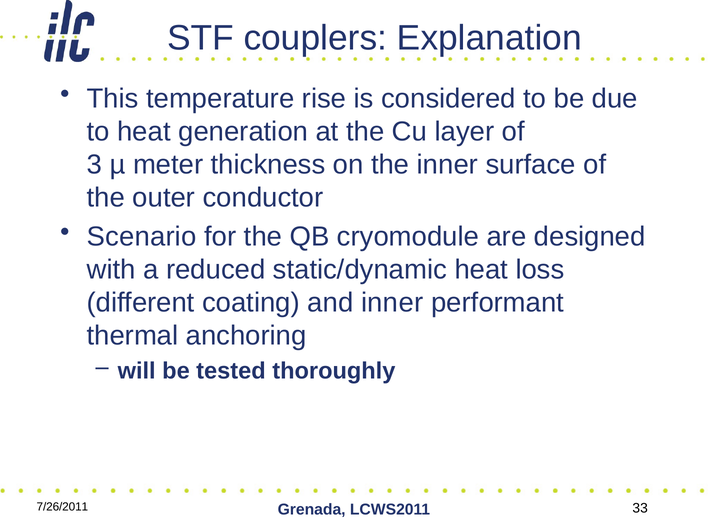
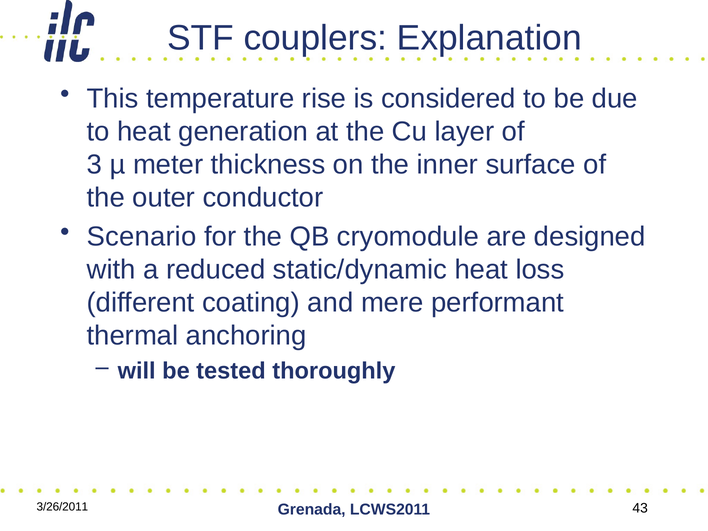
and inner: inner -> mere (392, 303)
7/26/2011: 7/26/2011 -> 3/26/2011 (62, 507)
33: 33 -> 43 (640, 508)
